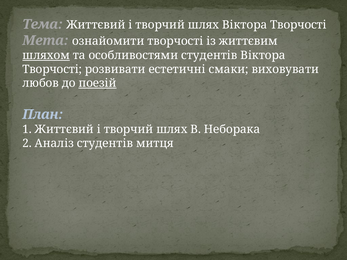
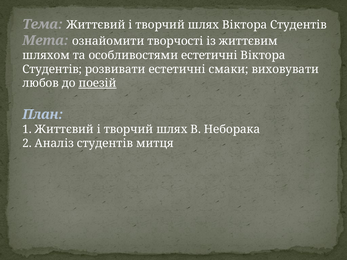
шлях Віктора Творчості: Творчості -> Студентів (298, 25)
шляхом underline: present -> none (46, 55)
особливостями студентів: студентів -> естетичні (209, 55)
Творчості: Творчості -> Студентів (52, 69)
